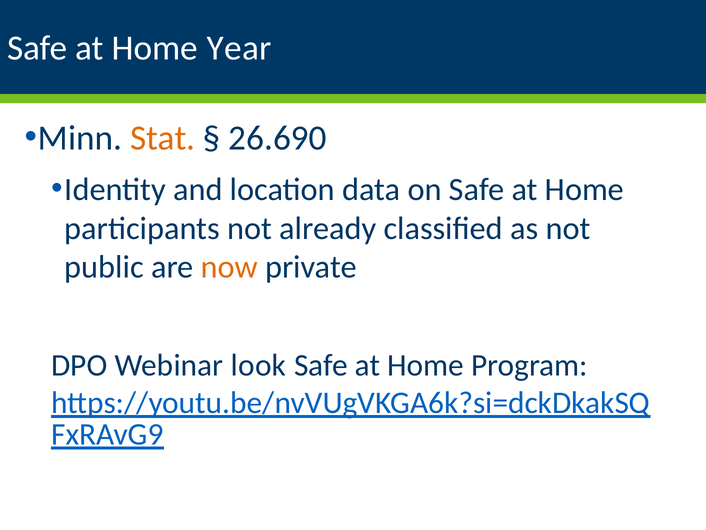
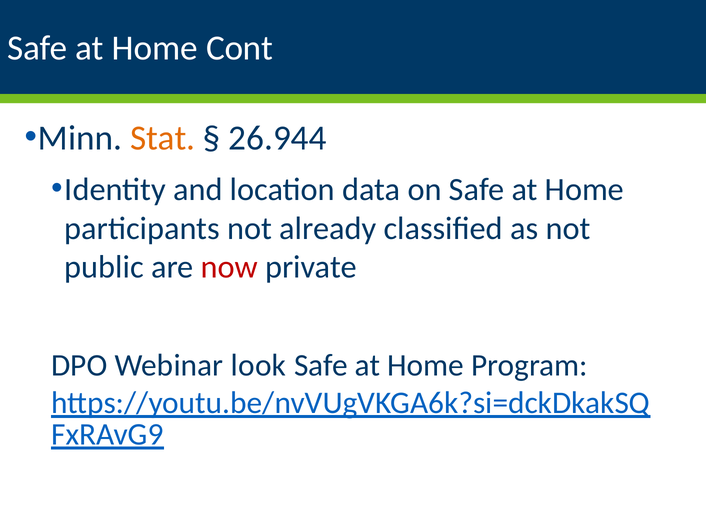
Year: Year -> Cont (239, 48)
26.690: 26.690 -> 26.944 (278, 138)
now colour: orange -> red (229, 267)
